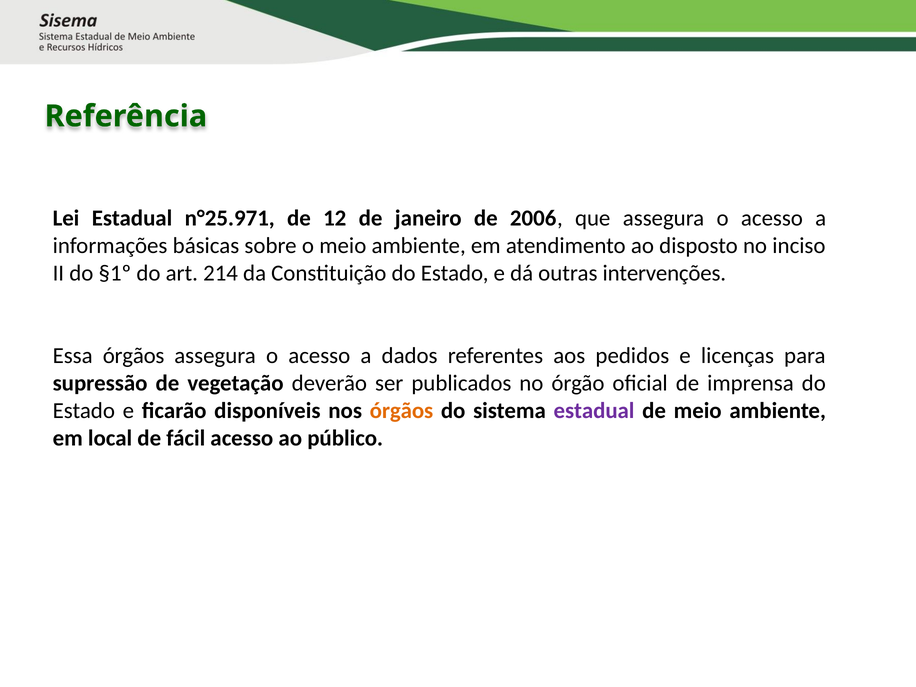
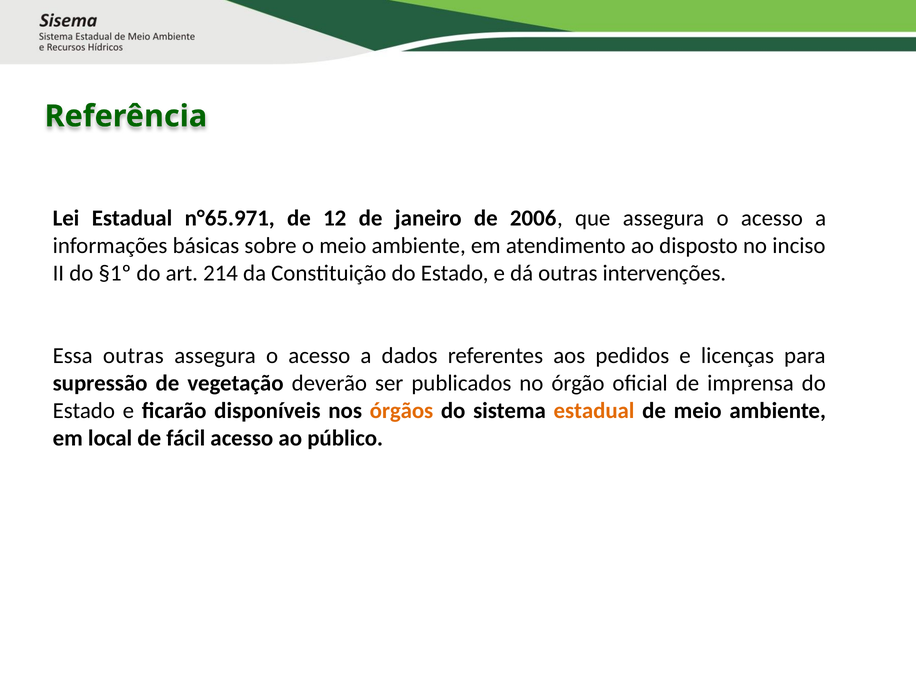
n°25.971: n°25.971 -> n°65.971 (230, 218)
Essa órgãos: órgãos -> outras (133, 356)
estadual colour: purple -> orange (594, 411)
